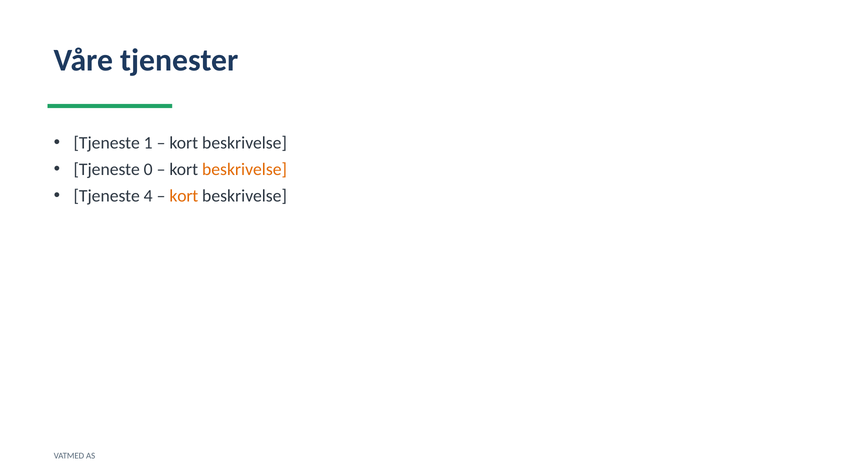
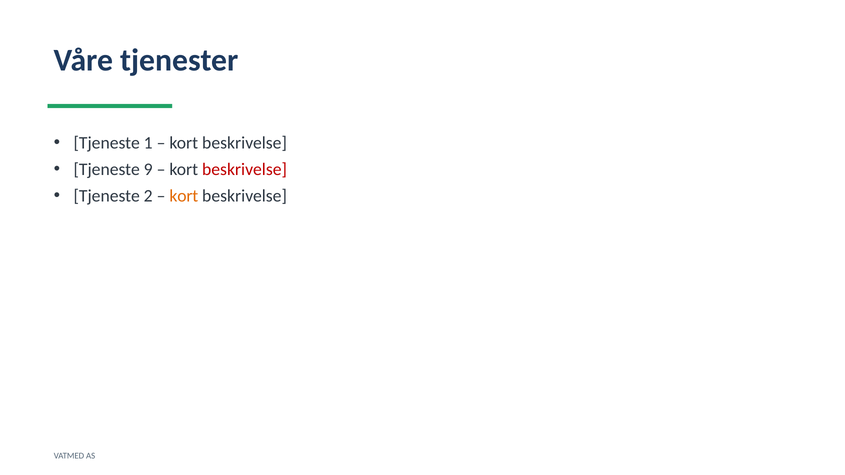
0: 0 -> 9 (148, 170)
beskrivelse colour: orange -> red (245, 170)
4: 4 -> 2 (148, 196)
